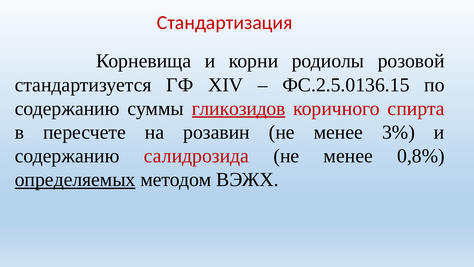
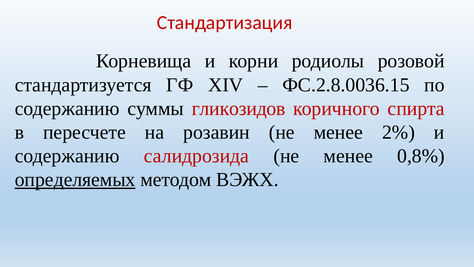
ФС.2.5.0136.15: ФС.2.5.0136.15 -> ФС.2.8.0036.15 (346, 85)
гликозидов underline: present -> none (239, 108)
3%: 3% -> 2% (398, 132)
